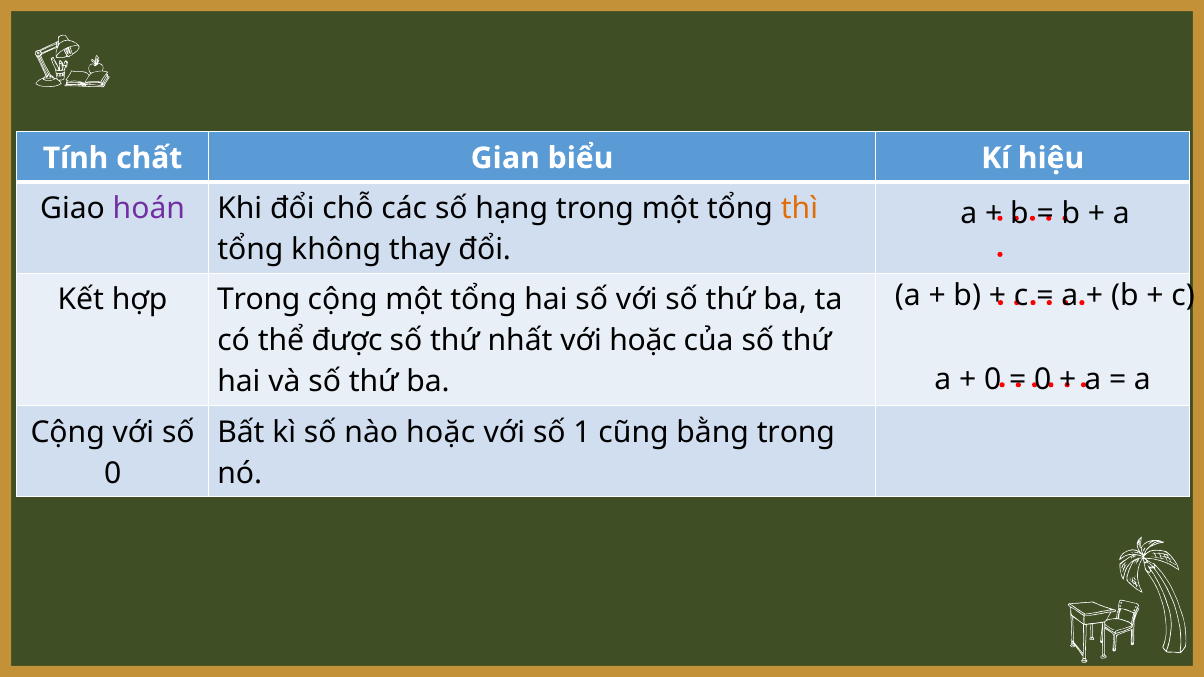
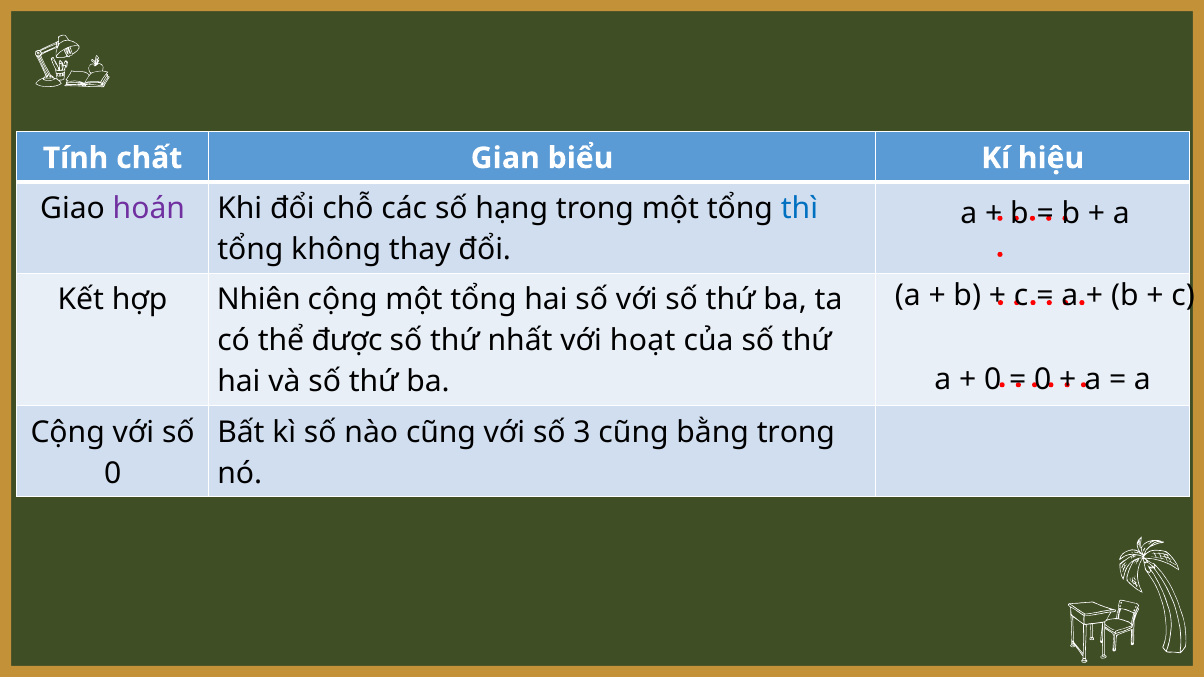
thì colour: orange -> blue (799, 209)
hợp Trong: Trong -> Nhiên (259, 300)
với hoặc: hoặc -> hoạt (643, 341)
nào hoặc: hoặc -> cũng (441, 432)
1: 1 -> 3 (582, 432)
